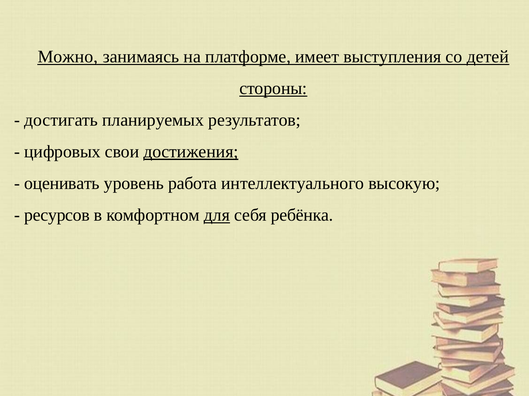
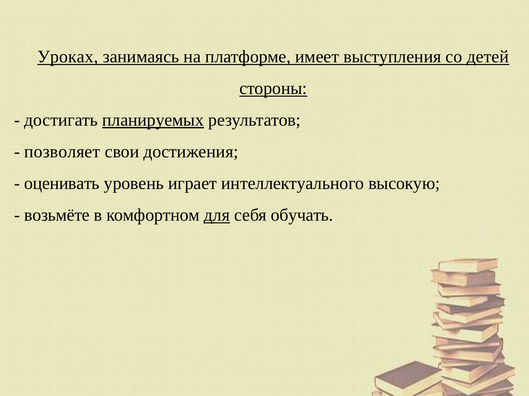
Можно: Можно -> Уроках (68, 57)
планируемых underline: none -> present (153, 120)
цифровых: цифровых -> позволяет (62, 152)
достижения underline: present -> none (191, 152)
работа: работа -> играет (193, 184)
ресурсов: ресурсов -> возьмёте (57, 216)
ребёнка: ребёнка -> обучать (302, 216)
